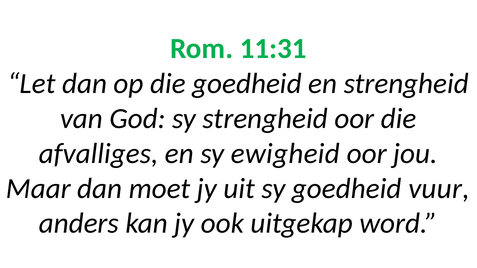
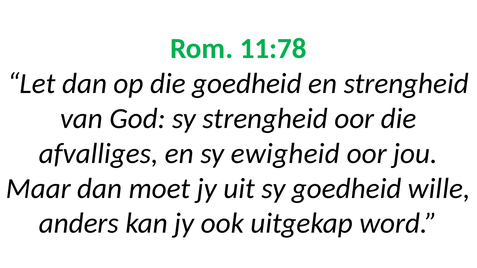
11:31: 11:31 -> 11:78 (273, 49)
vuur: vuur -> wille (439, 189)
